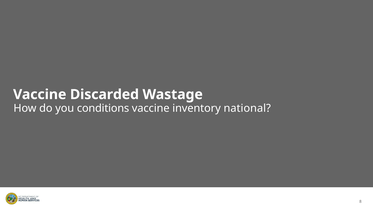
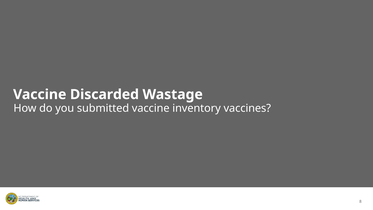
conditions: conditions -> submitted (103, 108)
national: national -> vaccines (247, 108)
